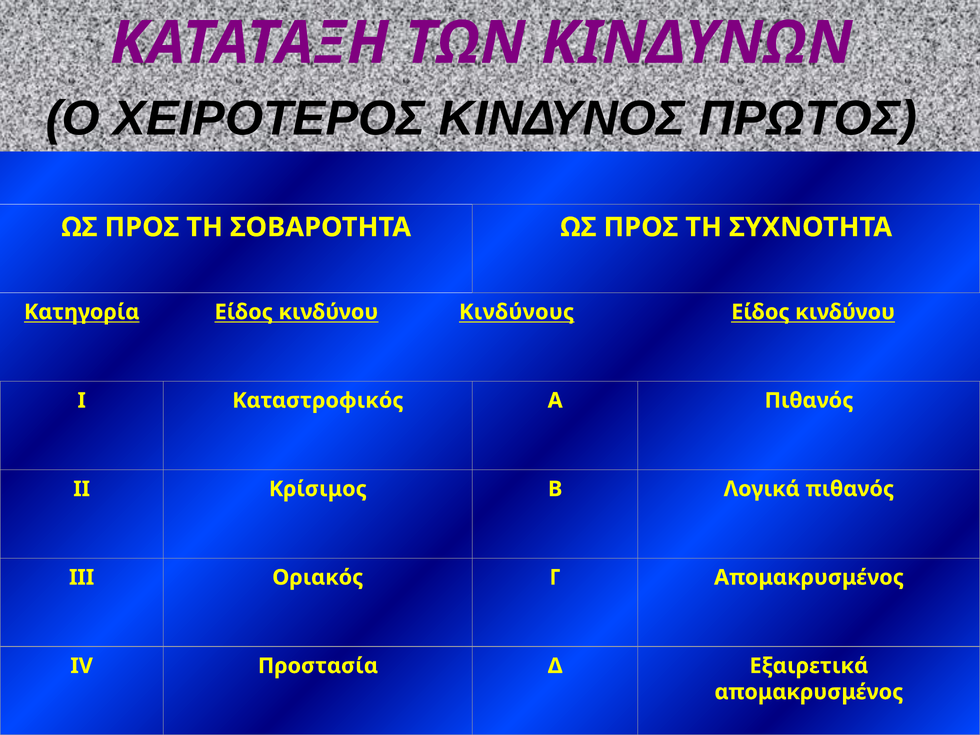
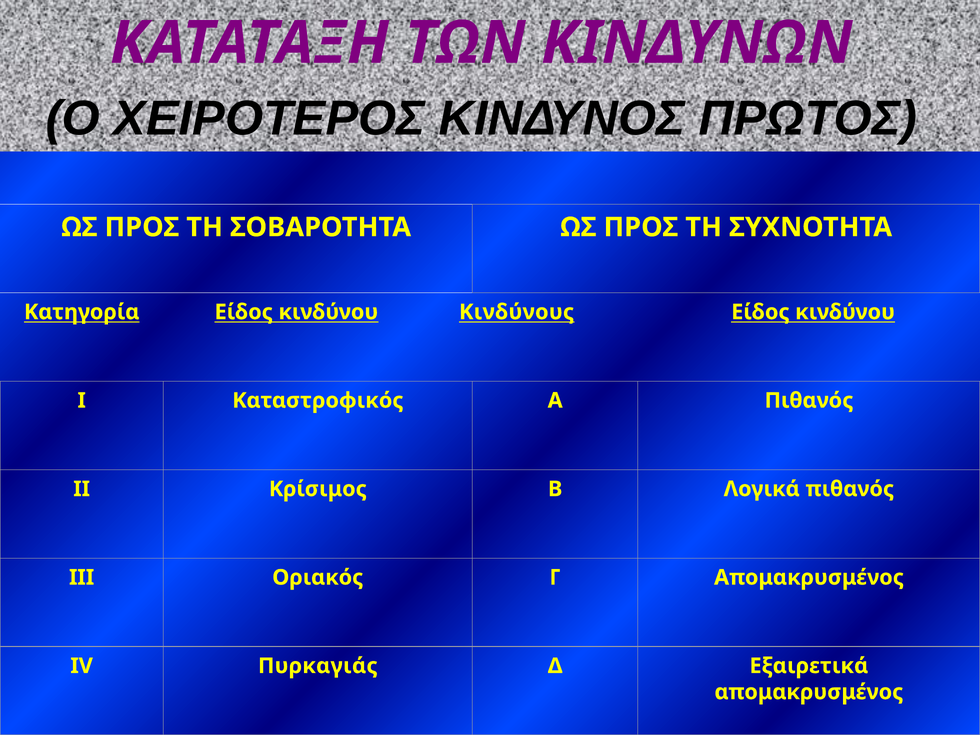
Προστασία: Προστασία -> Πυρκαγιάς (318, 666)
